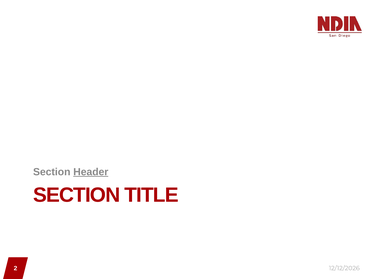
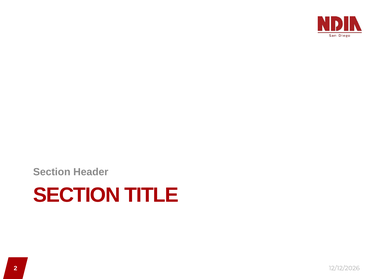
Header underline: present -> none (91, 172)
